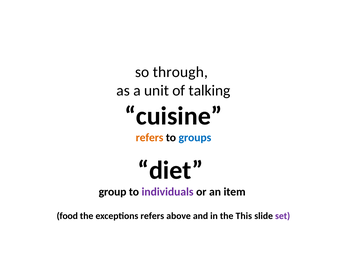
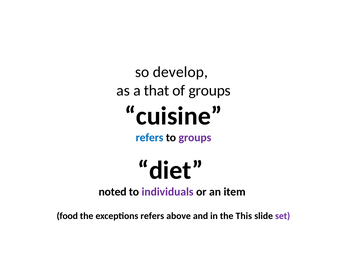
through: through -> develop (180, 72)
unit: unit -> that (157, 91)
of talking: talking -> groups (210, 91)
refers colour: orange -> blue (150, 138)
groups colour: blue -> purple (195, 138)
group: group -> noted (113, 192)
